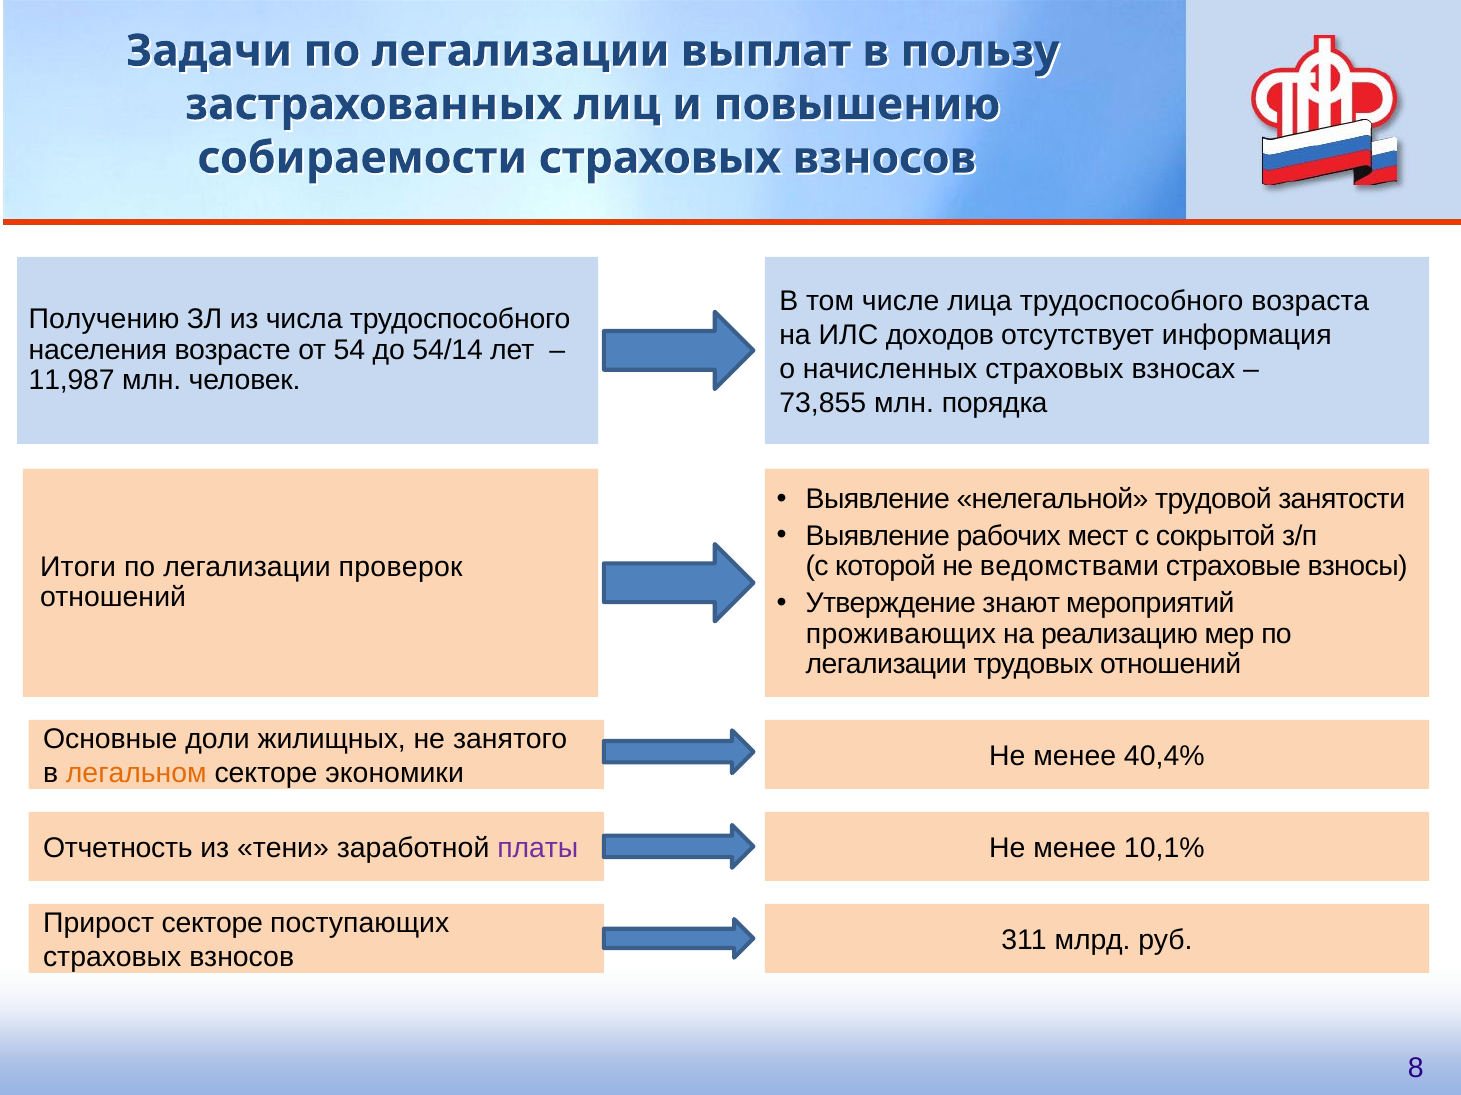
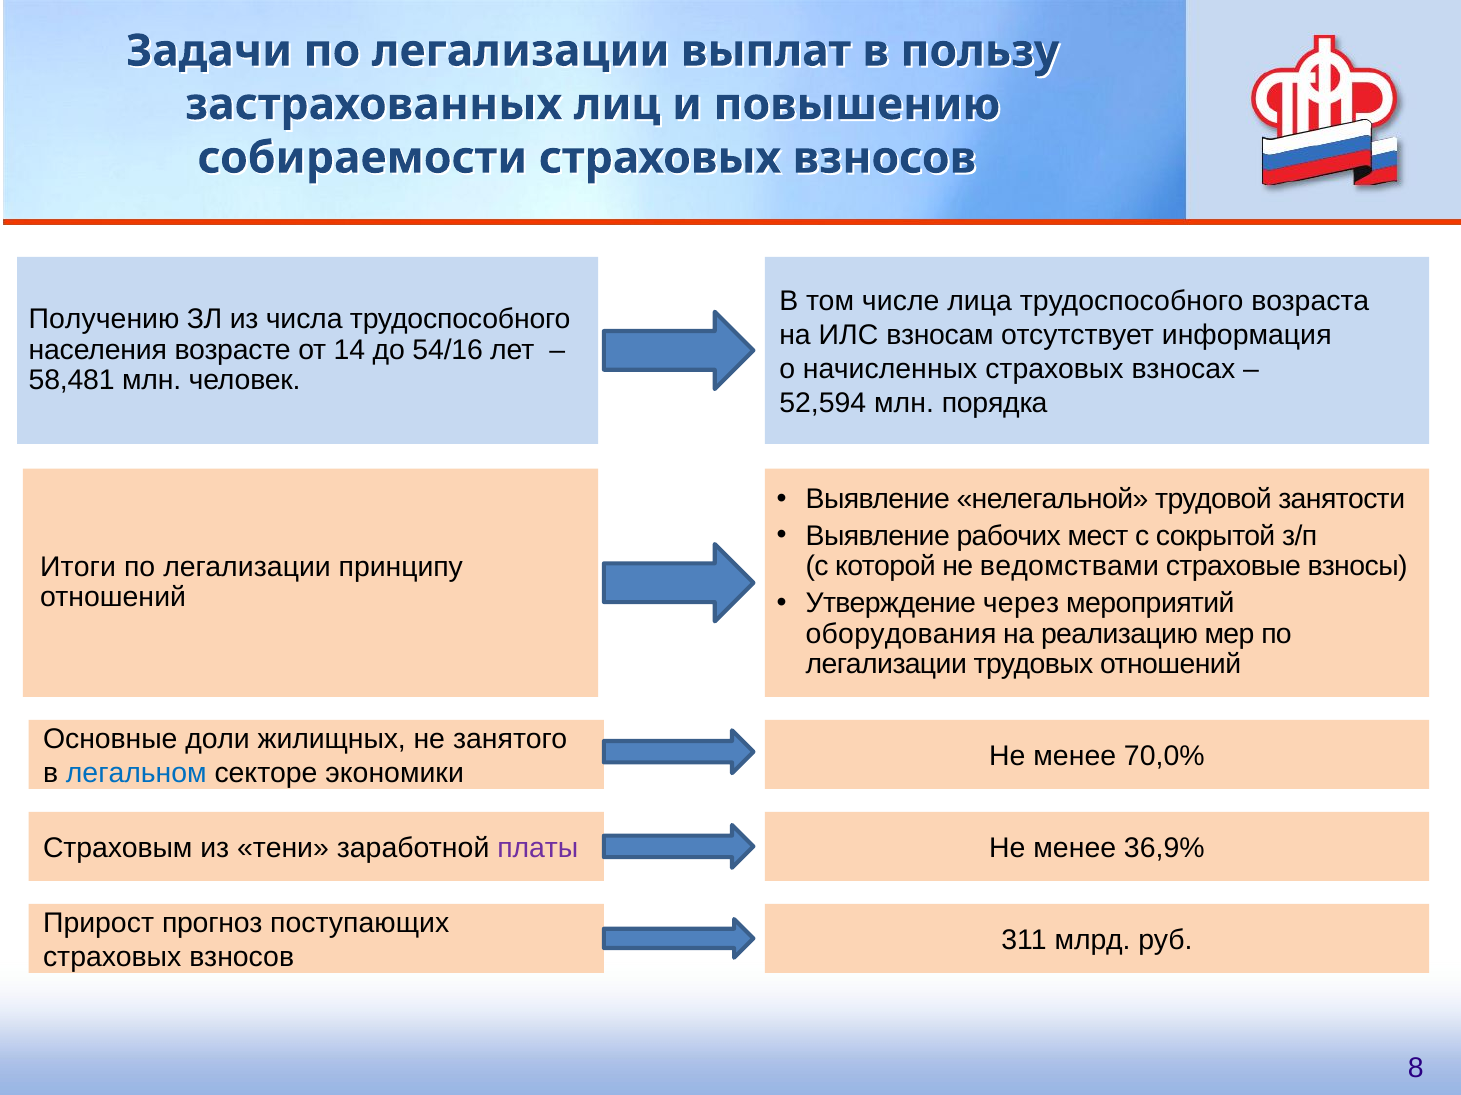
доходов: доходов -> взносам (940, 336)
54: 54 -> 14 (349, 350)
54/14: 54/14 -> 54/16 (448, 350)
11,987: 11,987 -> 58,481 (72, 381)
73,855: 73,855 -> 52,594 (823, 404)
проверок: проверок -> принципу (401, 567)
знают: знают -> через (1021, 604)
проживающих: проживающих -> оборудования (901, 634)
40,4%: 40,4% -> 70,0% (1164, 757)
легальном colour: orange -> blue (136, 774)
Отчетность: Отчетность -> Страховым (118, 849)
10,1%: 10,1% -> 36,9% (1164, 849)
Прирост секторе: секторе -> прогноз (212, 924)
